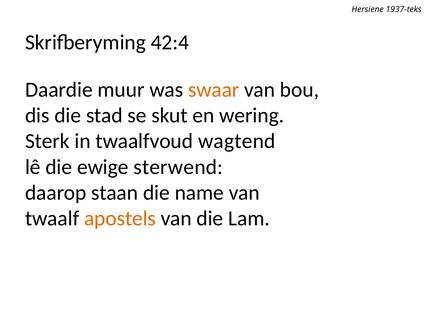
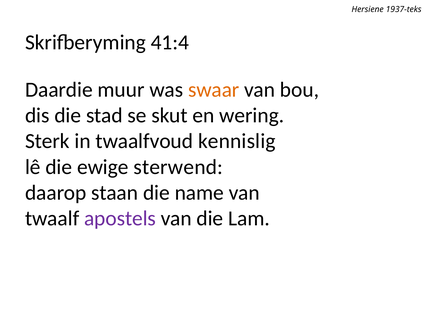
42:4: 42:4 -> 41:4 (170, 42)
wagtend: wagtend -> kennislig (237, 141)
apostels colour: orange -> purple (120, 218)
